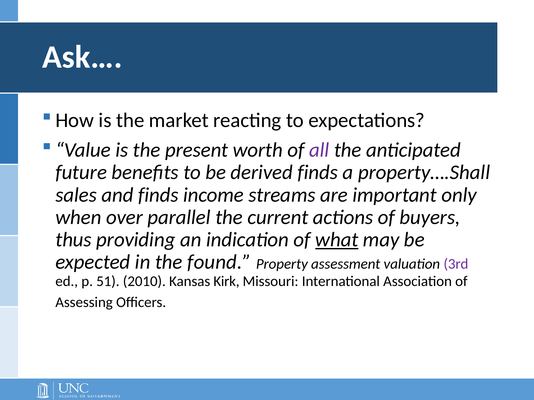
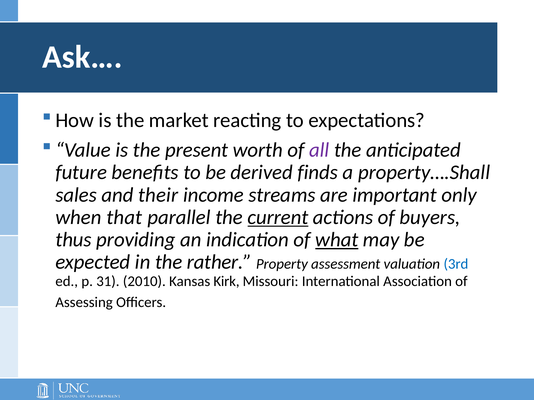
and finds: finds -> their (158, 195)
over: over -> that (124, 218)
current underline: none -> present (278, 218)
found: found -> rather (219, 262)
3rd colour: purple -> blue (456, 264)
51: 51 -> 31 (108, 282)
